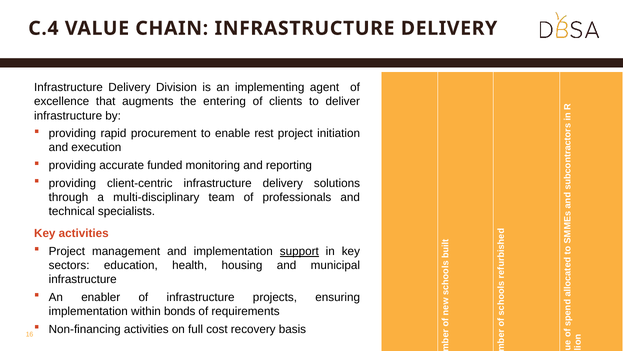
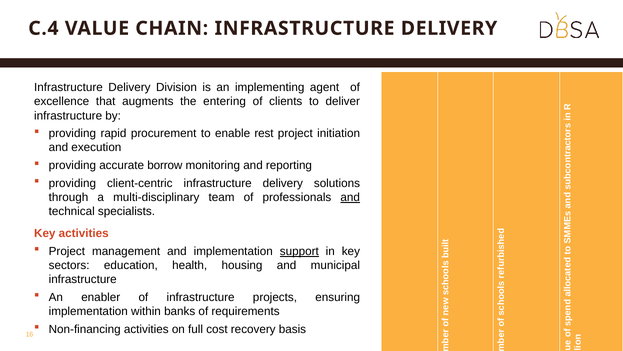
funded: funded -> borrow (165, 165)
and underline: none -> present (350, 197)
bonds: bonds -> banks (180, 311)
